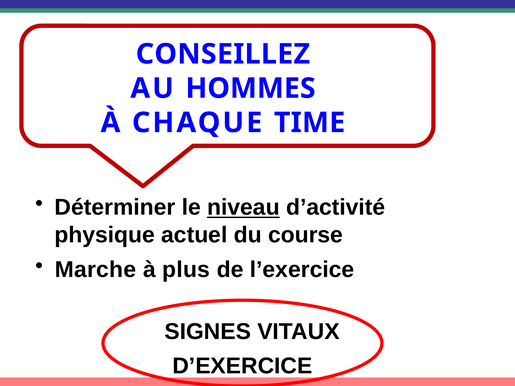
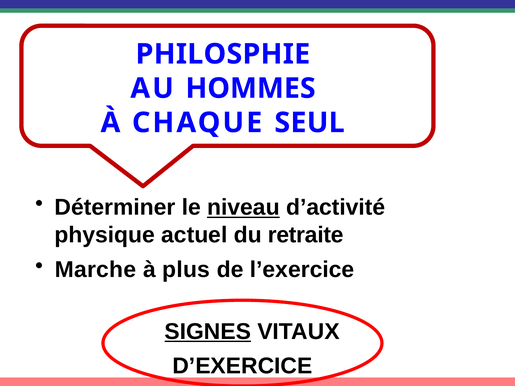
CONSEILLEZ: CONSEILLEZ -> PHILOSPHIE (223, 54)
TIME: TIME -> SEUL (310, 123)
course: course -> retraite (306, 235)
SIGNES underline: none -> present (208, 332)
